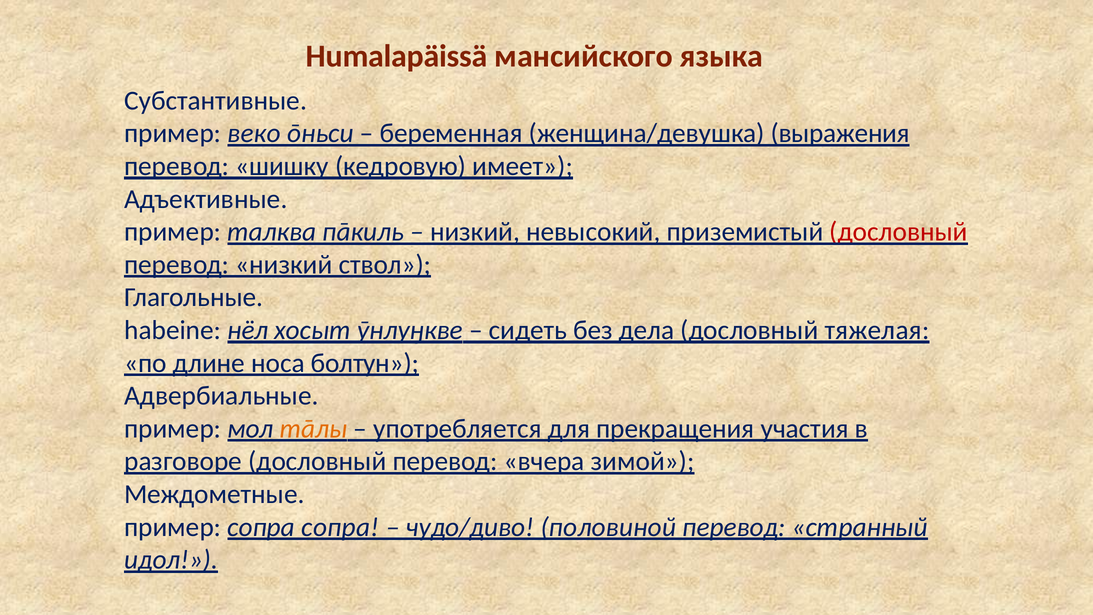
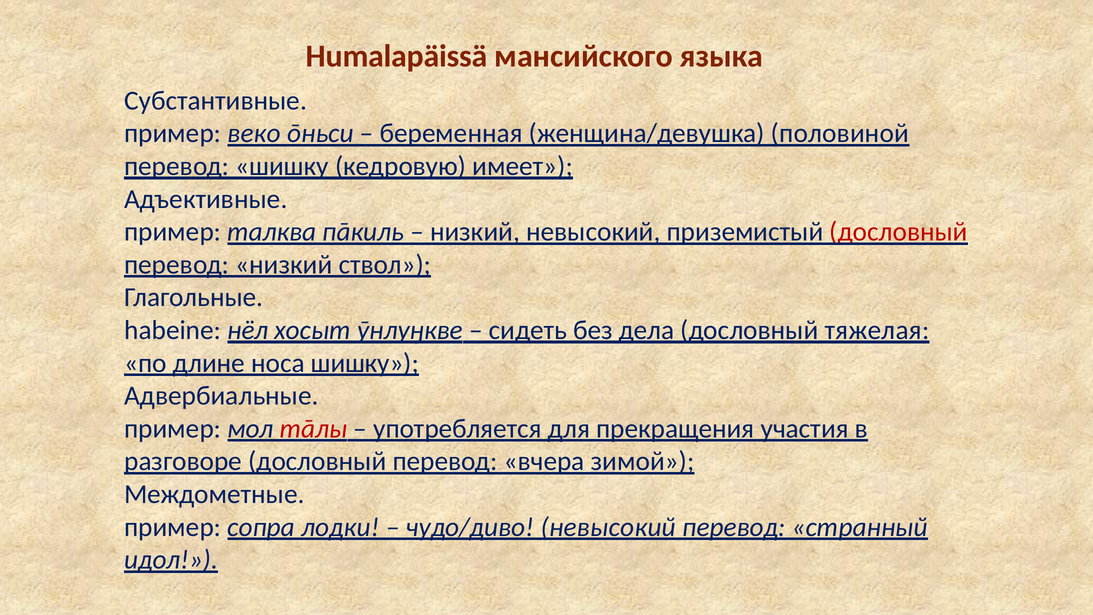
выражения: выражения -> половиной (840, 133)
носа болтун: болтун -> шишку (365, 363)
тāлы colour: orange -> red (313, 429)
сопра сопра: сопра -> лодки (340, 527)
чудо/диво половиной: половиной -> невысокий (608, 527)
